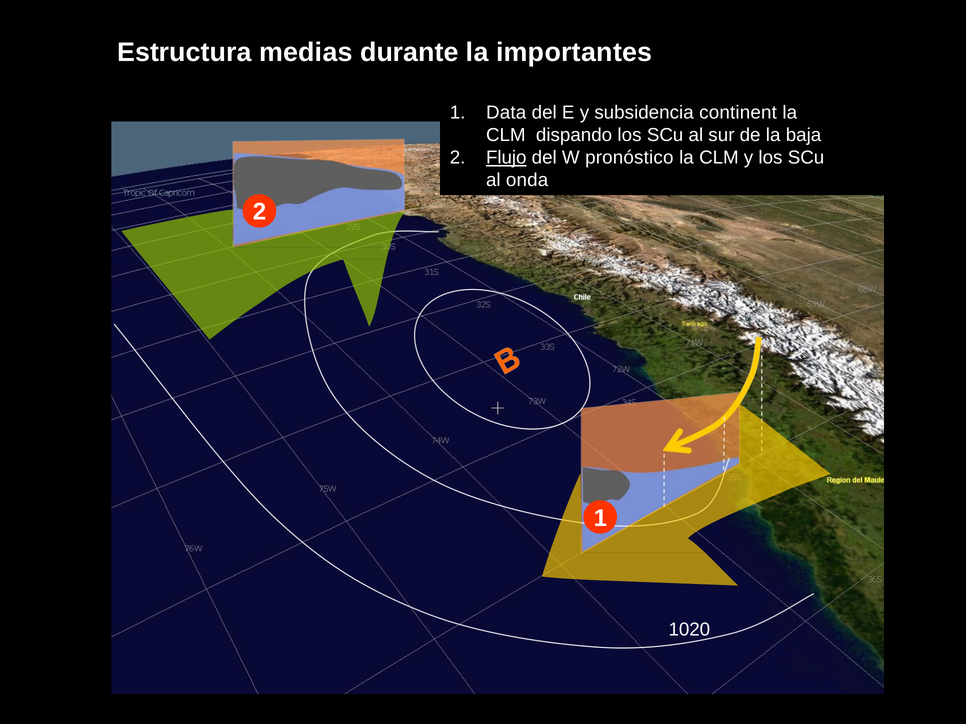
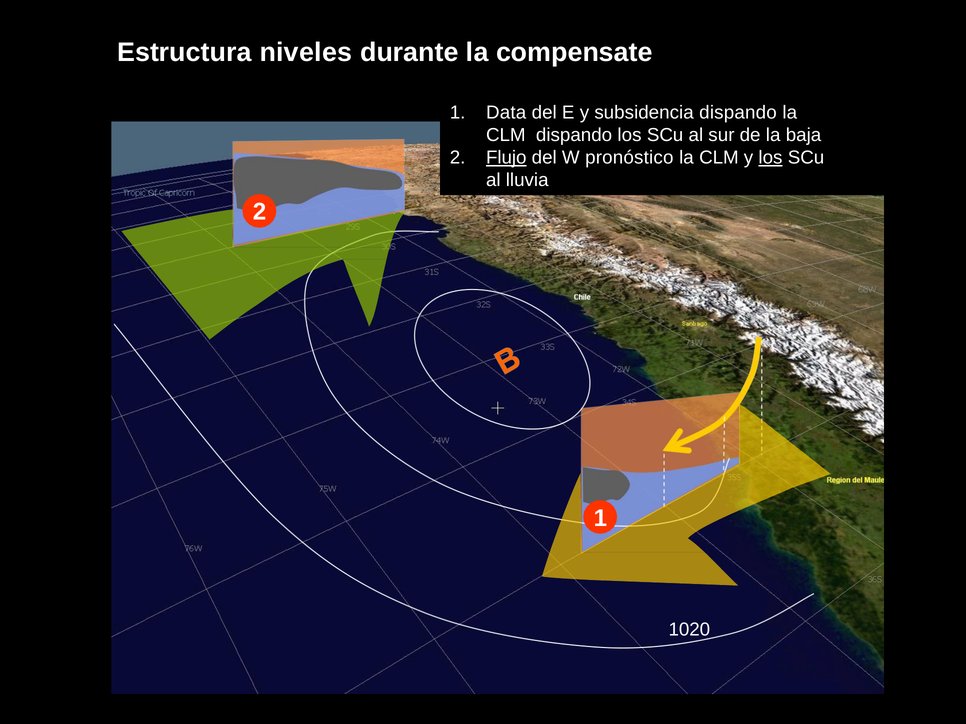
medias: medias -> niveles (306, 52)
importantes: importantes -> compensate (574, 52)
subsidencia continent: continent -> dispando (738, 113)
los underline: none -> present (770, 158)
onda: onda -> lluvia (527, 180)
